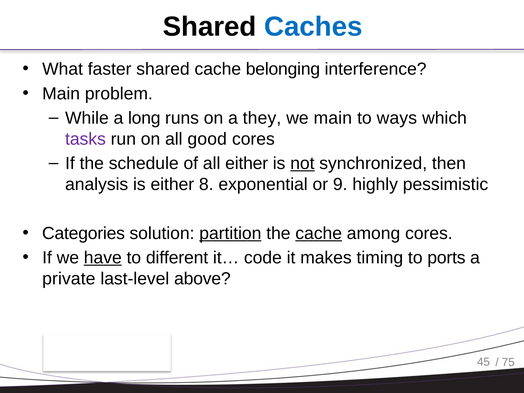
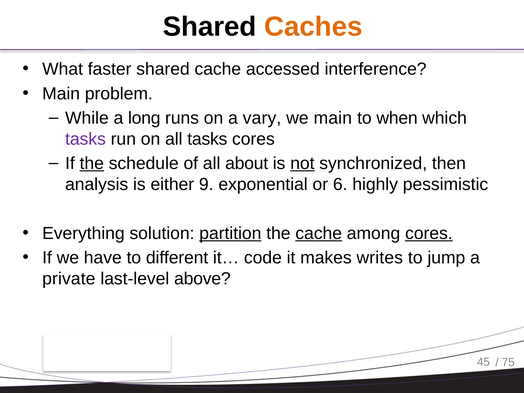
Caches colour: blue -> orange (313, 27)
belonging: belonging -> accessed (283, 69)
they: they -> vary (262, 118)
ways: ways -> when (397, 118)
all good: good -> tasks (207, 139)
the underline: none -> present (92, 163)
all either: either -> about (247, 163)
8: 8 -> 9 (206, 184)
9: 9 -> 6 (340, 184)
Categories: Categories -> Everything (83, 233)
cores underline: none -> present (429, 233)
have underline: present -> none (103, 258)
timing: timing -> writes (380, 258)
ports: ports -> jump (446, 258)
